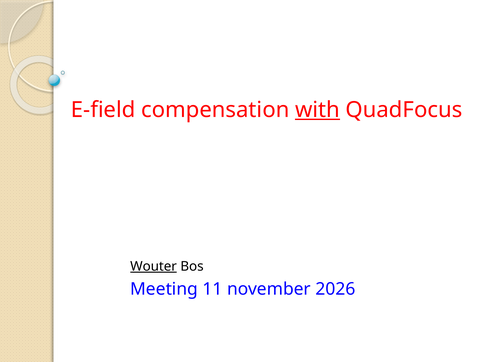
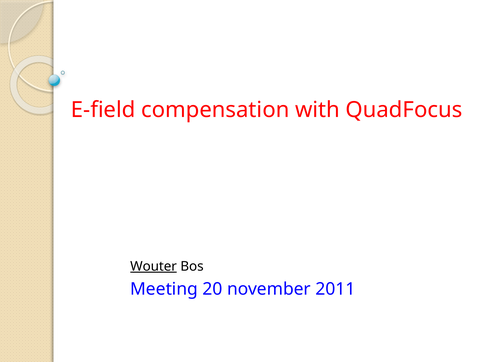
with underline: present -> none (317, 110)
11: 11 -> 20 (213, 289)
2026: 2026 -> 2011 (335, 289)
